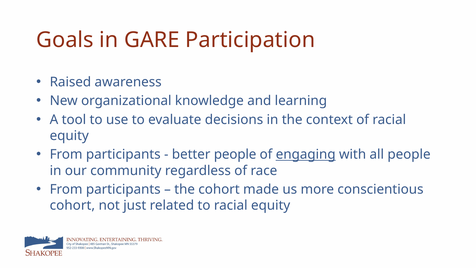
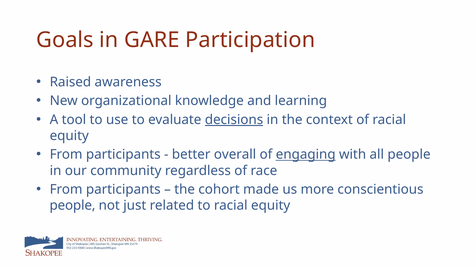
decisions underline: none -> present (234, 120)
better people: people -> overall (235, 154)
cohort: cohort -> people (72, 205)
